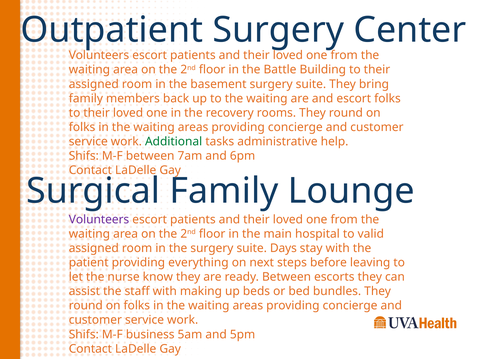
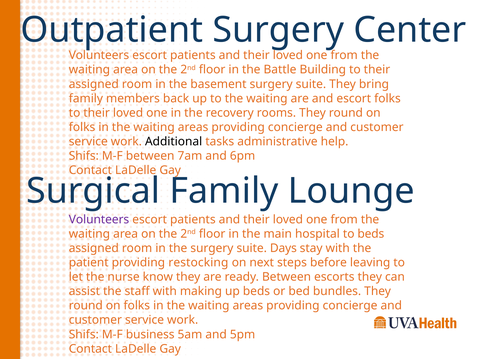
Additional colour: green -> black (174, 141)
to valid: valid -> beds (371, 234)
everything: everything -> restocking (198, 262)
